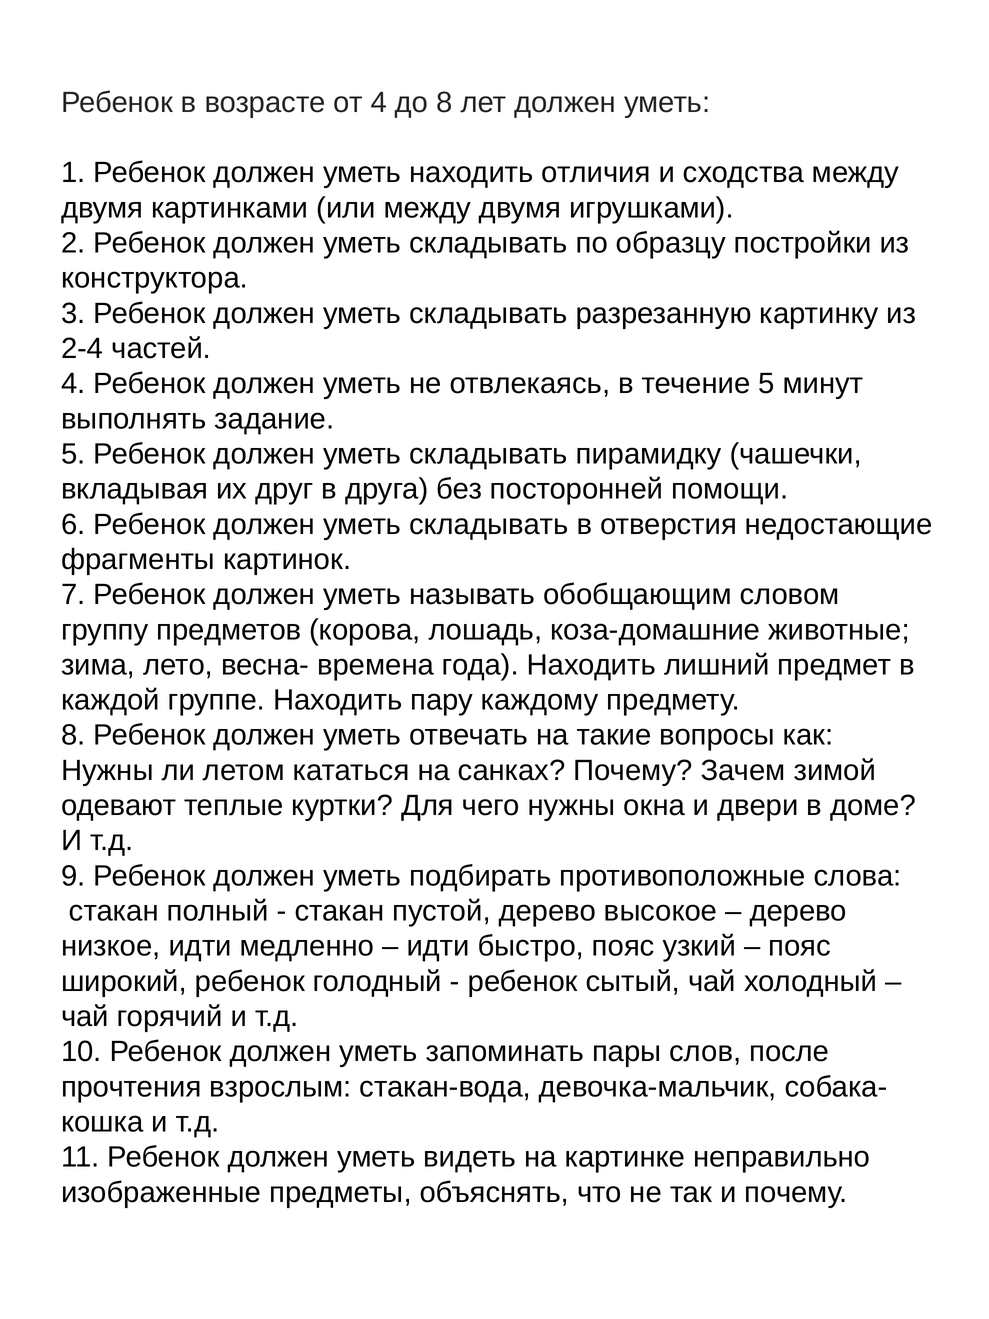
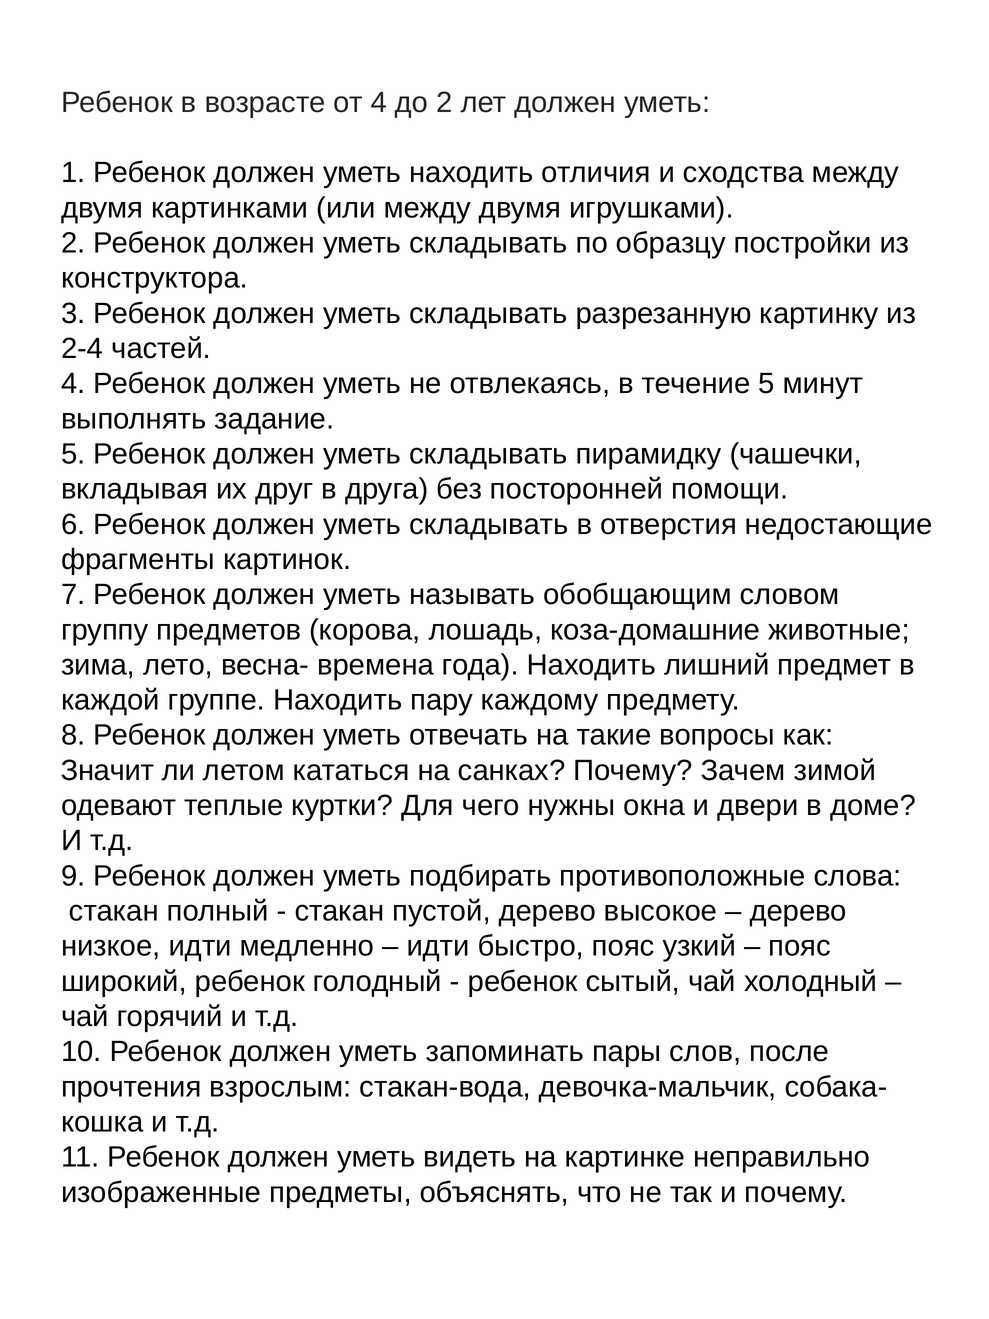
до 8: 8 -> 2 (444, 102)
Нужны: Нужны -> Значит (107, 770)
